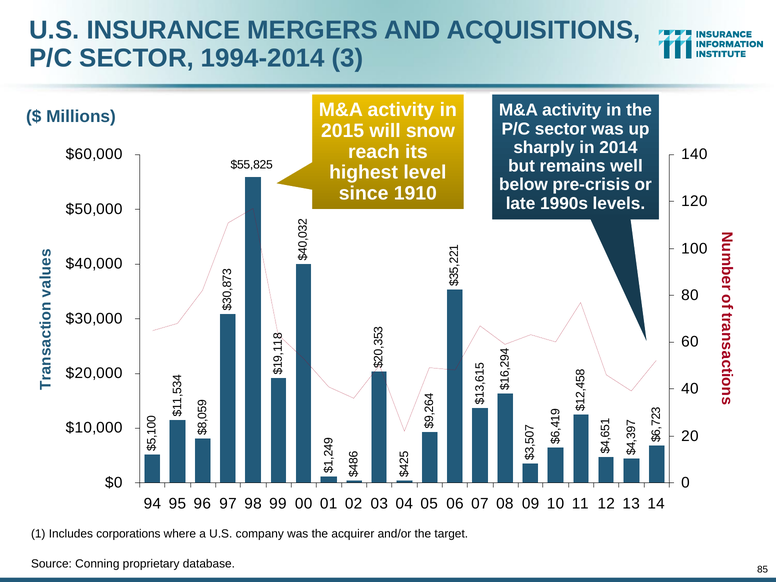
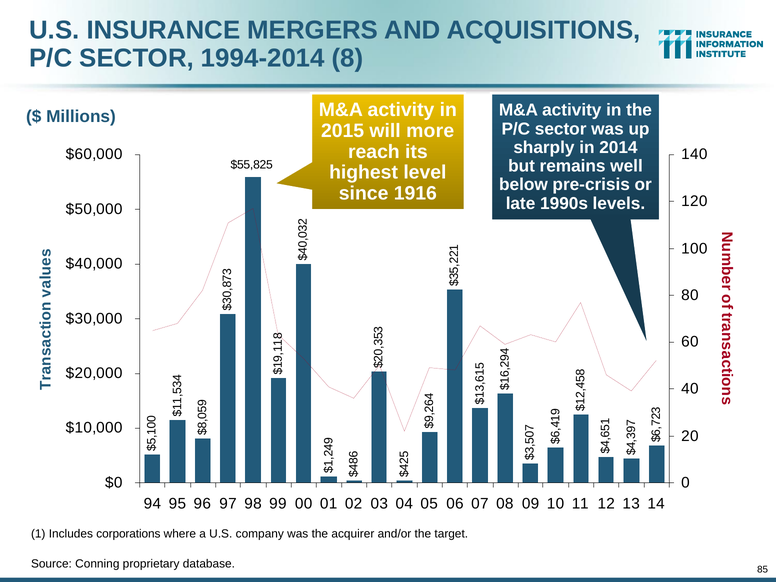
1994-2014 3: 3 -> 8 (348, 58)
snow: snow -> more (430, 131)
1910: 1910 -> 1916 (415, 194)
